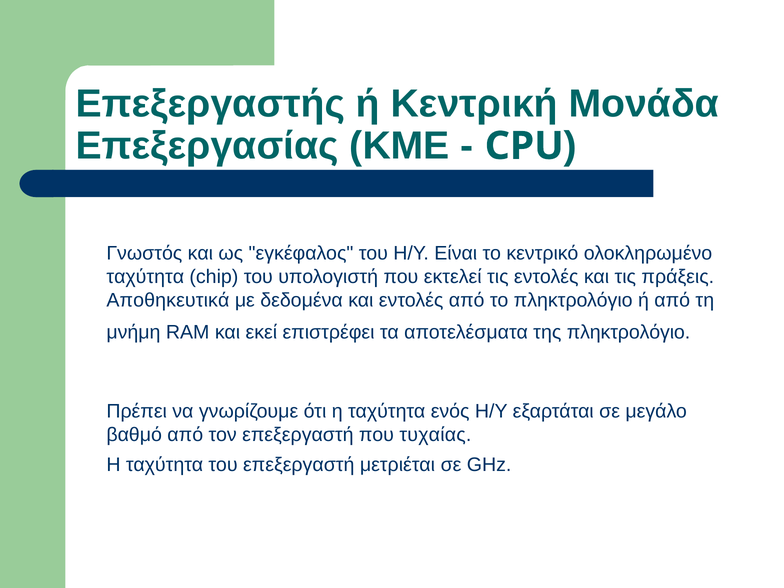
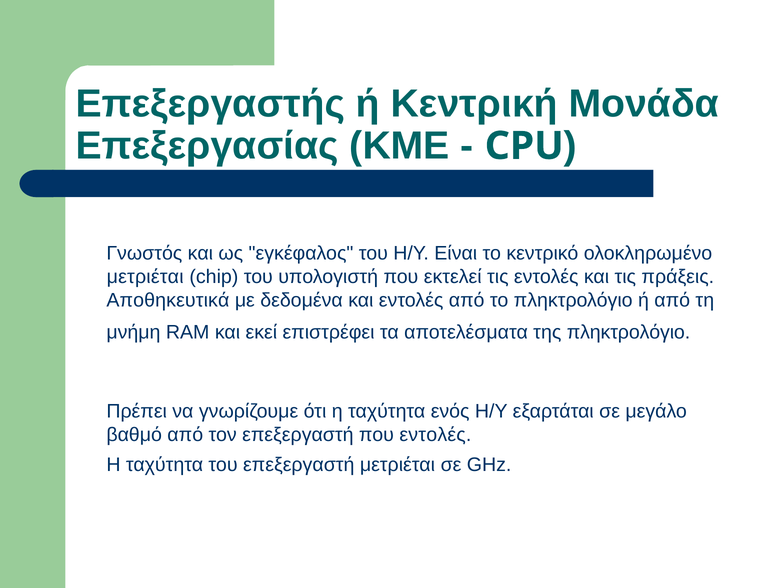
ταχύτητα: ταχύτητα -> μετριέται (145, 277)
που τυχαίας: τυχαίας -> εντολές (435, 435)
